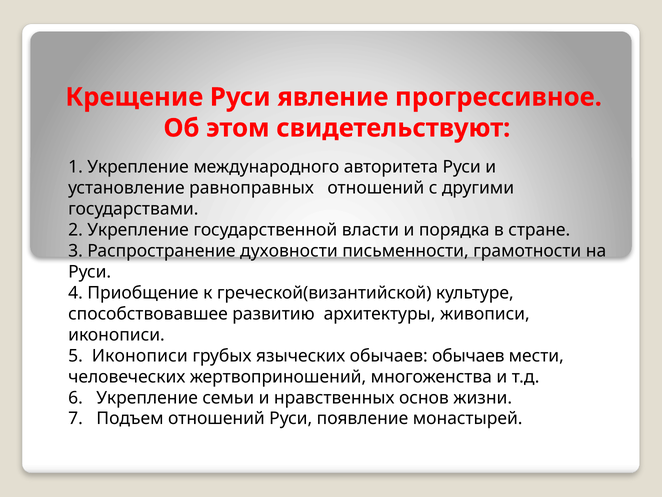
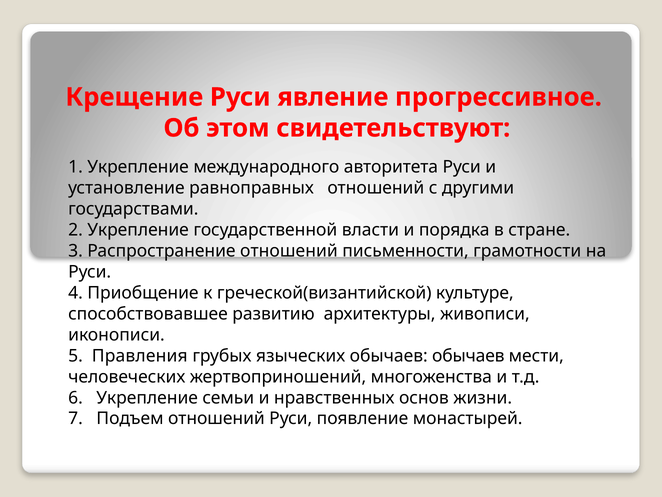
Распространение духовности: духовности -> отношений (289, 251)
5 Иконописи: Иконописи -> Правления (140, 355)
